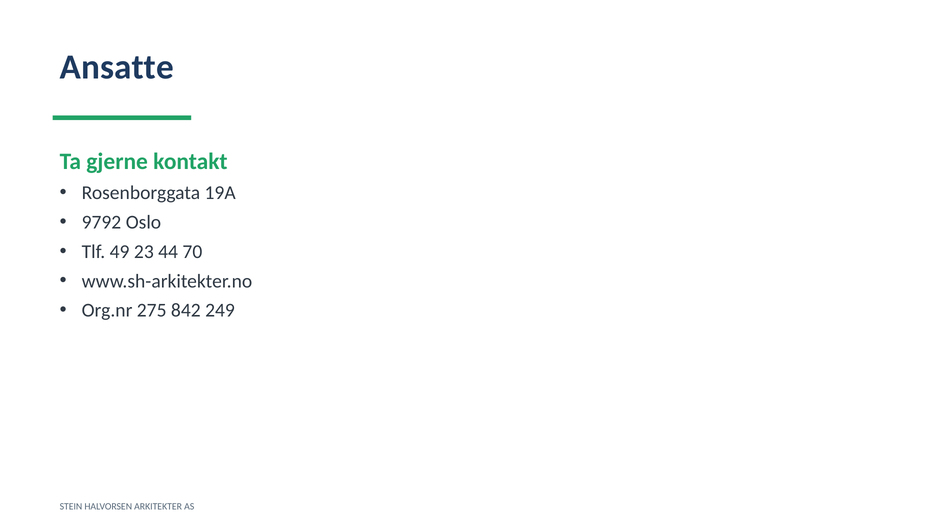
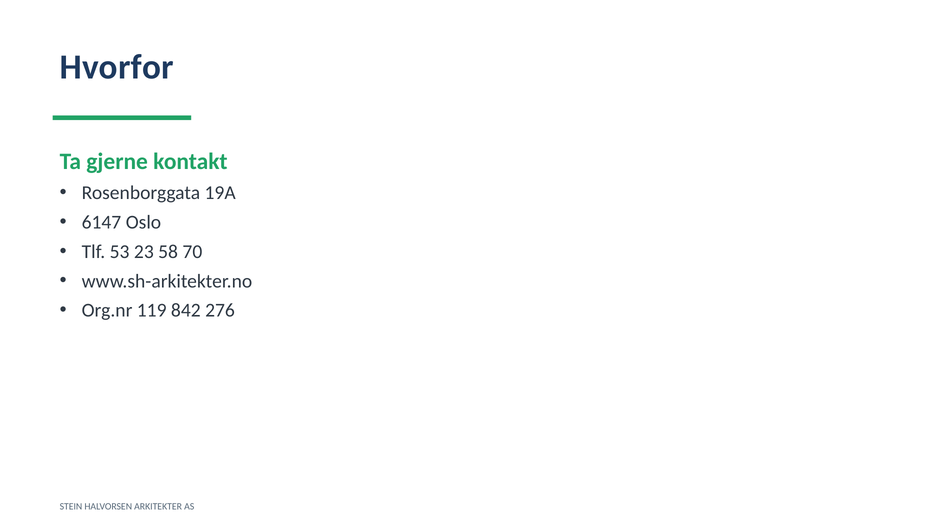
Ansatte: Ansatte -> Hvorfor (117, 67)
9792: 9792 -> 6147 (101, 222)
49: 49 -> 53 (120, 252)
44: 44 -> 58 (168, 252)
275: 275 -> 119 (152, 310)
249: 249 -> 276 (220, 310)
